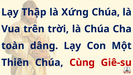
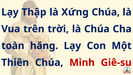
dâng: dâng -> hăng (44, 46)
Cùng: Cùng -> Mình (82, 62)
